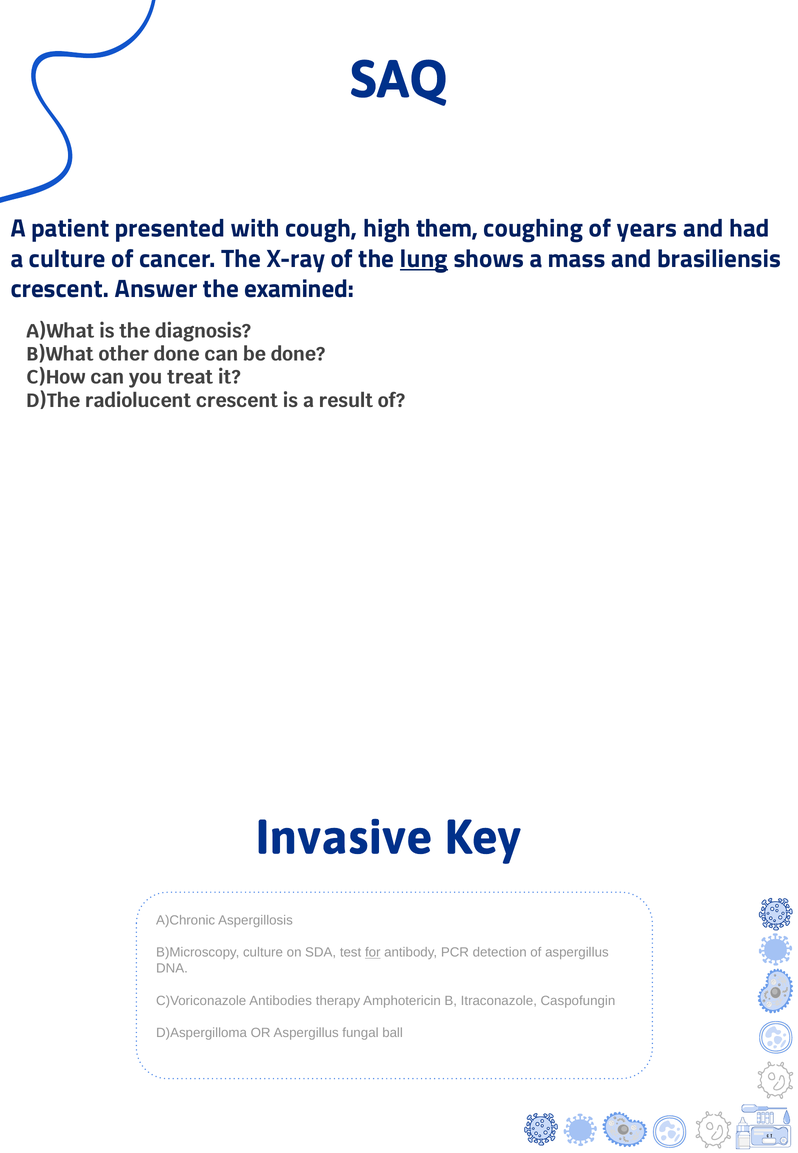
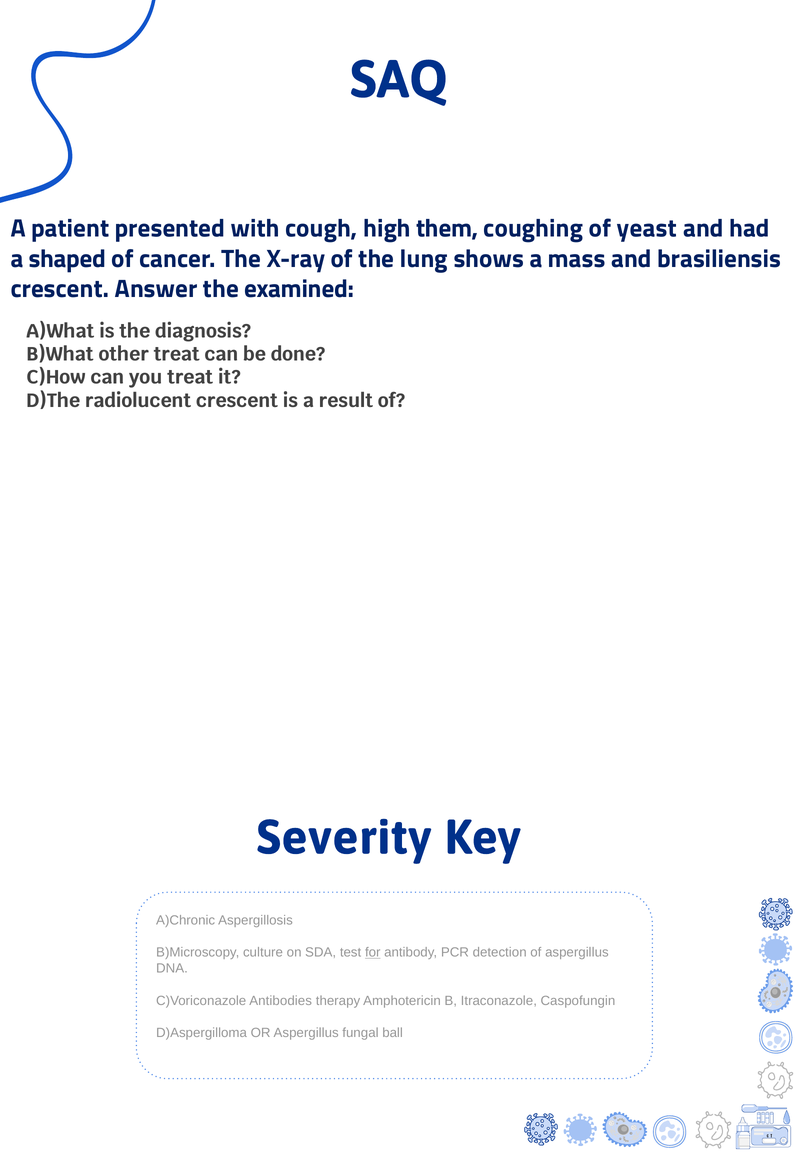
years: years -> yeast (647, 229)
a culture: culture -> shaped (67, 259)
lung underline: present -> none (424, 259)
other done: done -> treat (177, 354)
Invasive: Invasive -> Severity (344, 837)
